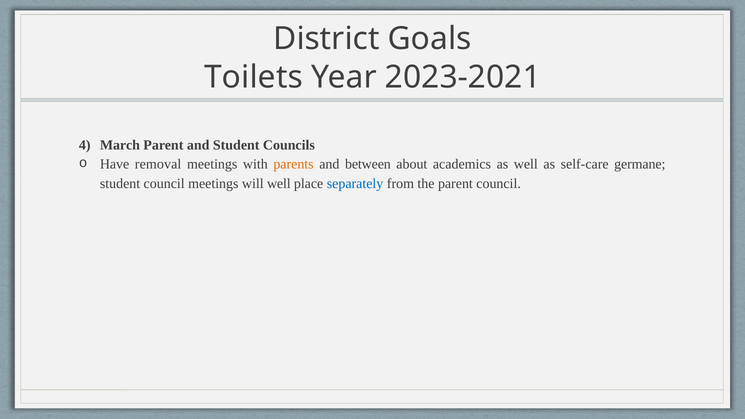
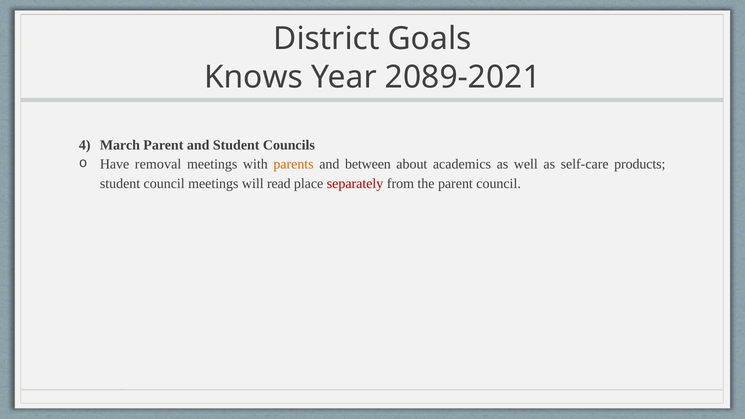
Toilets: Toilets -> Knows (254, 77)
2023-2021: 2023-2021 -> 2089-2021 (463, 77)
germane: germane -> products (640, 164)
will well: well -> read (279, 184)
separately colour: blue -> red (355, 184)
